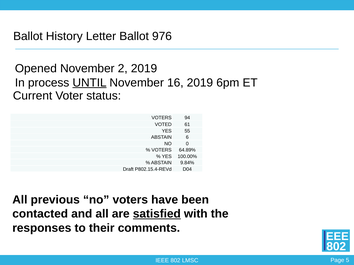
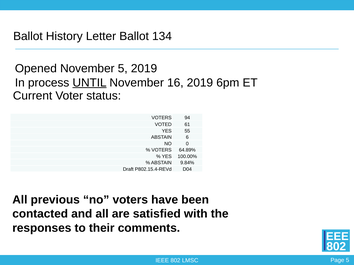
976: 976 -> 134 (162, 36)
November 2: 2 -> 5 (123, 69)
satisfied underline: present -> none (157, 214)
